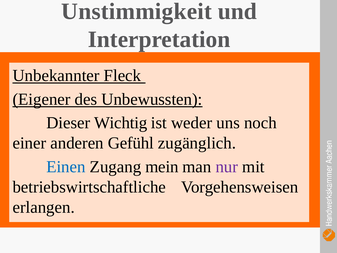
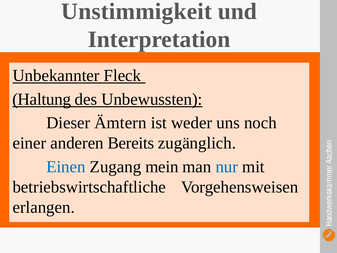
Eigener: Eigener -> Haltung (42, 99)
Wichtig: Wichtig -> Ämtern (120, 123)
Gefühl: Gefühl -> Bereits (131, 143)
nur colour: purple -> blue (227, 167)
